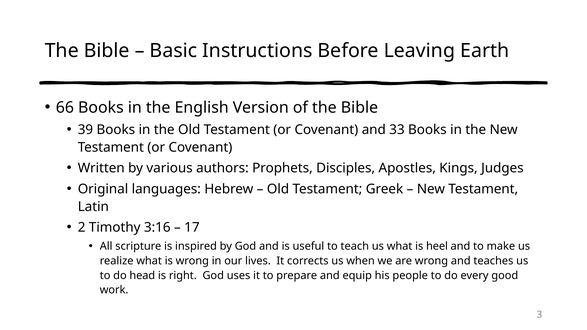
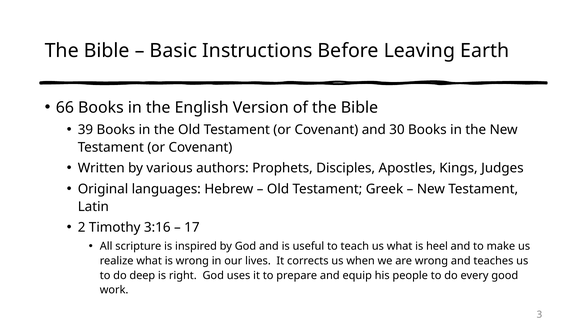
33: 33 -> 30 (397, 130)
head: head -> deep (142, 276)
